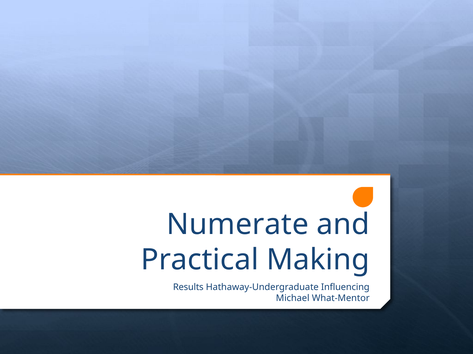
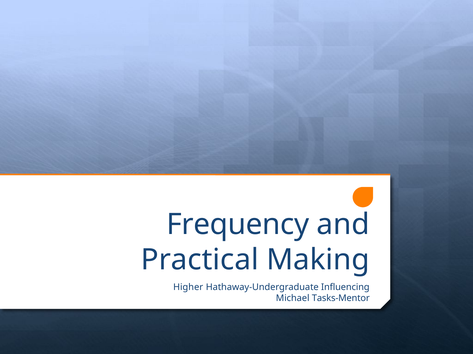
Numerate: Numerate -> Frequency (238, 225)
Results: Results -> Higher (188, 288)
What-Mentor: What-Mentor -> Tasks-Mentor (341, 299)
